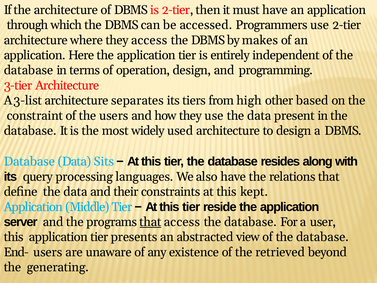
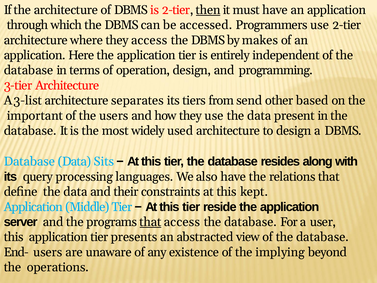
then underline: none -> present (208, 10)
high: high -> send (249, 100)
constraint: constraint -> important (35, 116)
retrieved: retrieved -> implying (280, 252)
generating: generating -> operations (58, 267)
